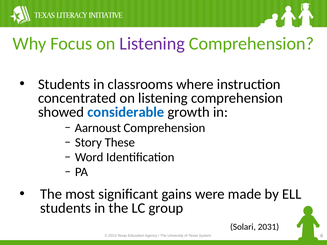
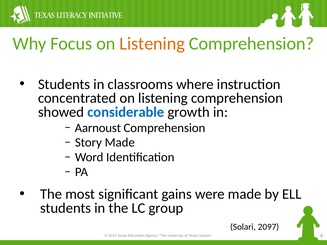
Listening colour: purple -> orange (152, 44)
Story These: These -> Made (120, 143)
2031: 2031 -> 2097 (268, 227)
